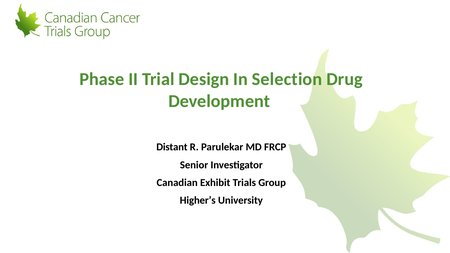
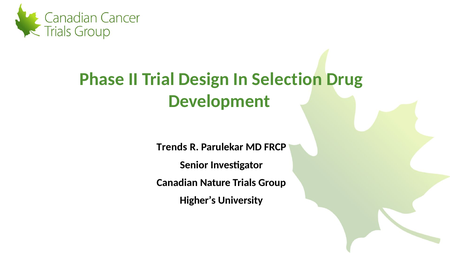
Distant: Distant -> Trends (172, 147)
Exhibit: Exhibit -> Nature (215, 183)
